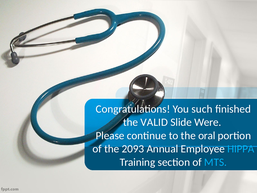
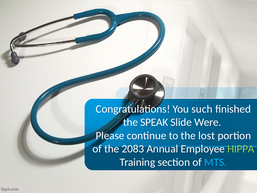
VALID: VALID -> SPEAK (154, 122)
oral: oral -> lost (207, 135)
2093: 2093 -> 2083 (133, 149)
HIPPA colour: light blue -> light green (241, 149)
